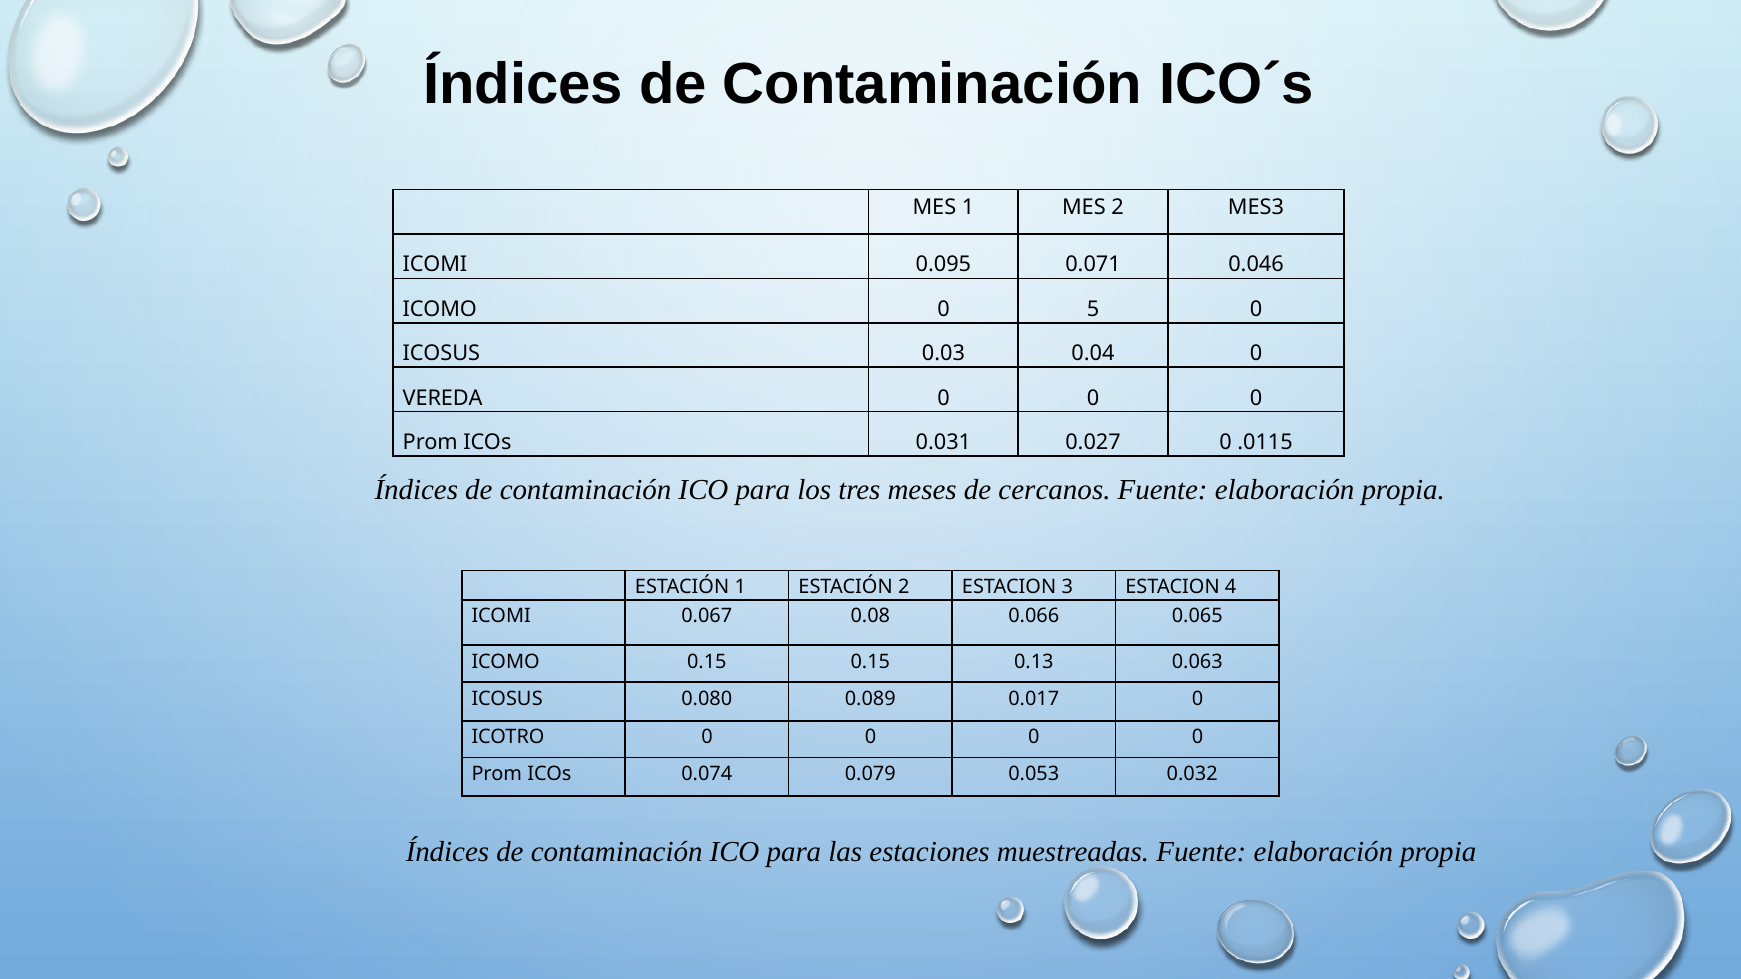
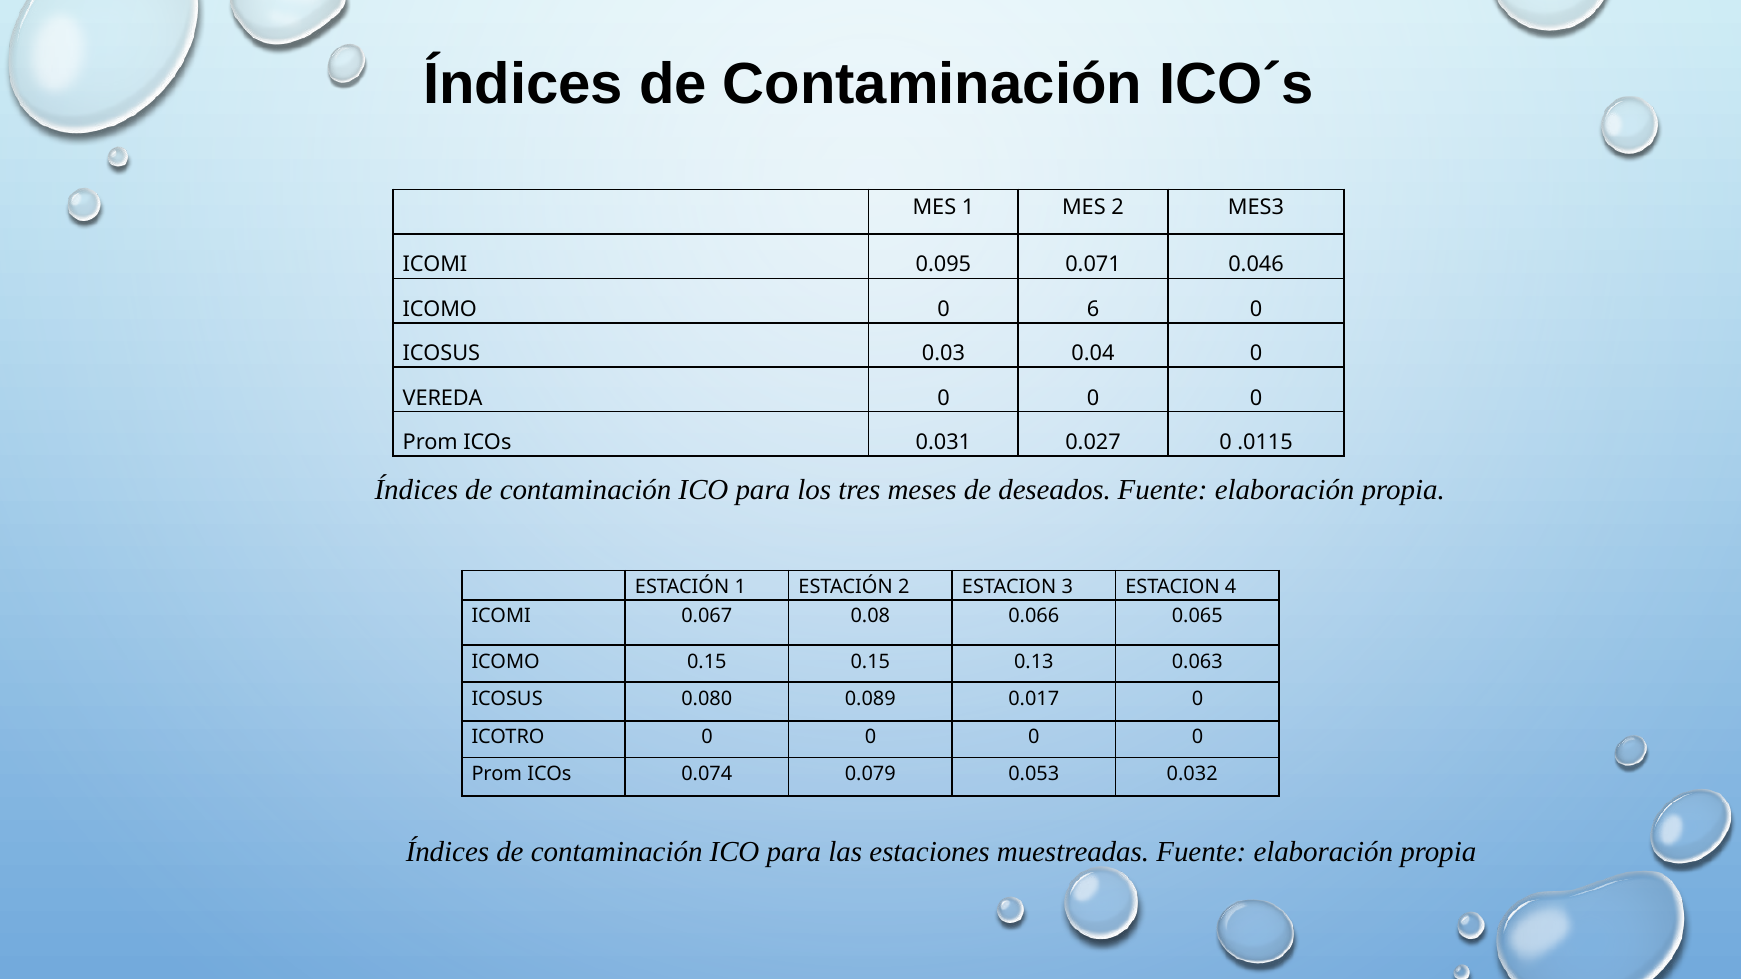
5: 5 -> 6 (1093, 309)
cercanos: cercanos -> deseados (1055, 490)
